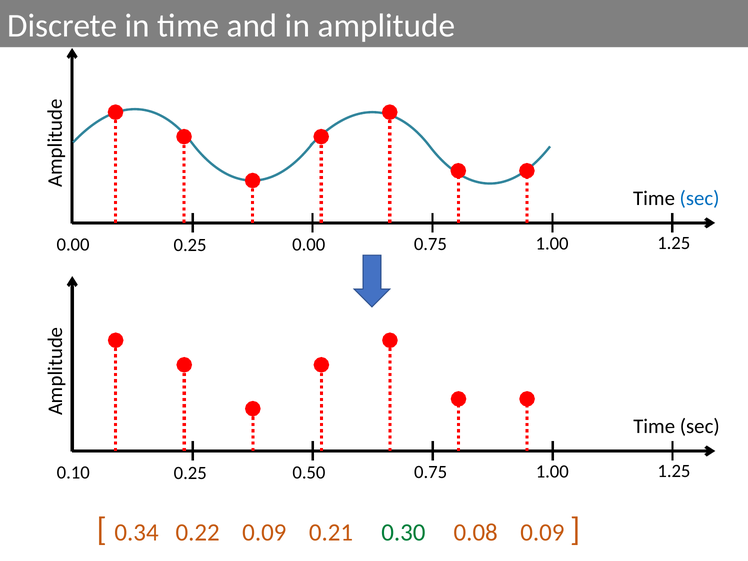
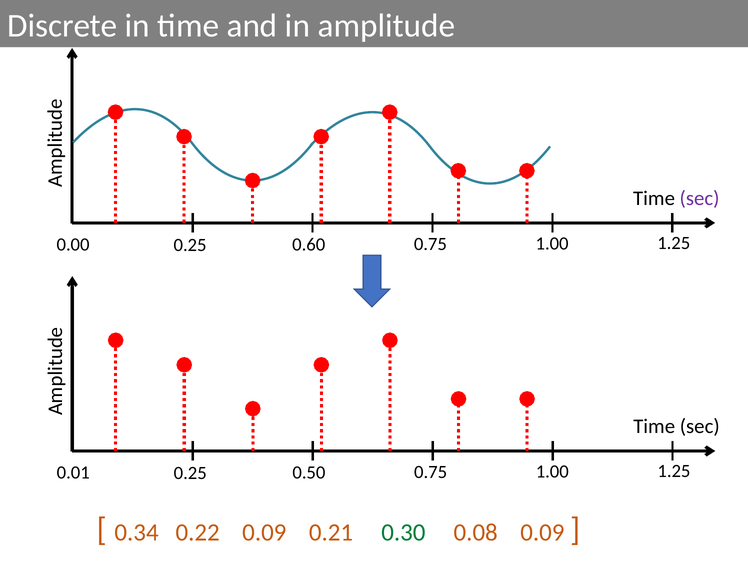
sec colour: blue -> purple (700, 198)
0.25 0.00: 0.00 -> 0.60 (309, 245)
0.10: 0.10 -> 0.01 (73, 473)
